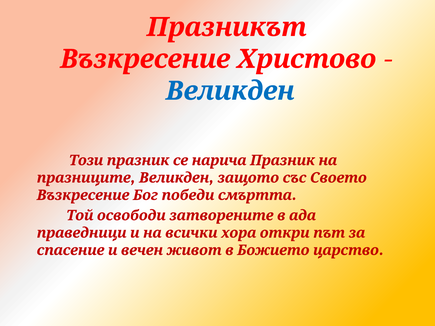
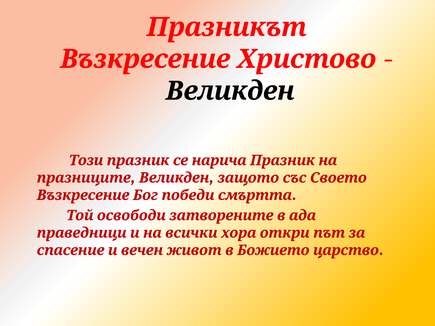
Великден colour: blue -> black (230, 91)
